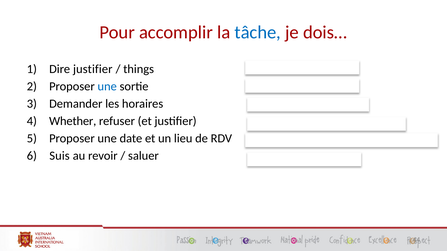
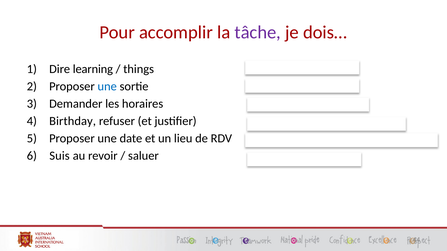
tâche colour: blue -> purple (258, 32)
Dire justifier: justifier -> learning (93, 69)
Whether: Whether -> Birthday (73, 121)
